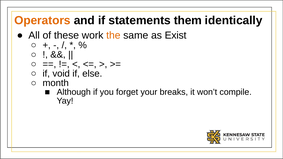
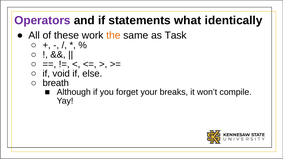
Operators colour: orange -> purple (42, 20)
them: them -> what (188, 20)
Exist: Exist -> Task (176, 35)
month: month -> breath (56, 83)
